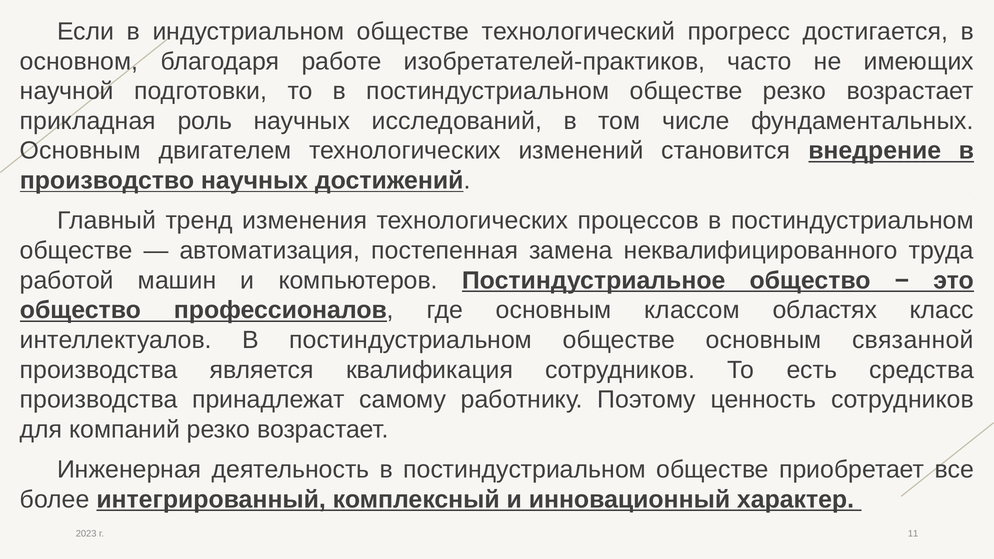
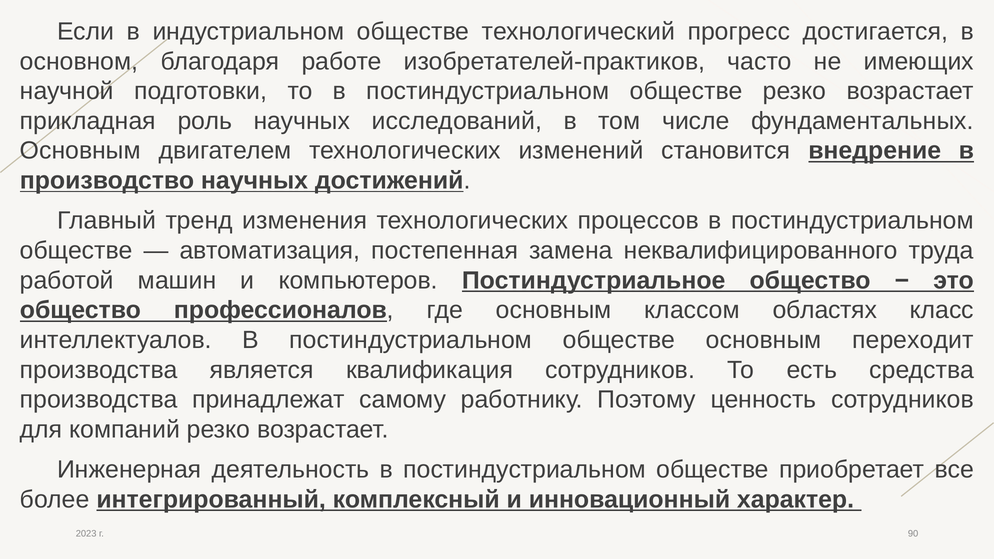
связанной: связанной -> переходит (913, 340)
11: 11 -> 90 (913, 534)
